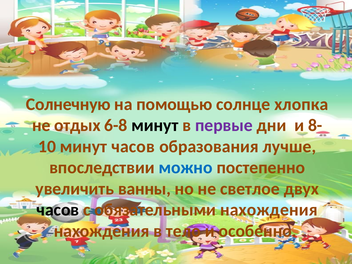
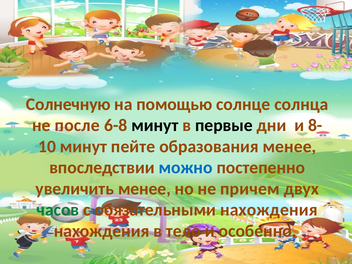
хлопка: хлопка -> солнца (301, 104)
отдых: отдых -> после (77, 125)
первые colour: purple -> black (224, 125)
минут часов: часов -> пейте (133, 146)
образования лучше: лучше -> менее (289, 146)
увеличить ванны: ванны -> менее (144, 189)
светлое: светлое -> причем (250, 189)
часов colour: black -> green (58, 210)
